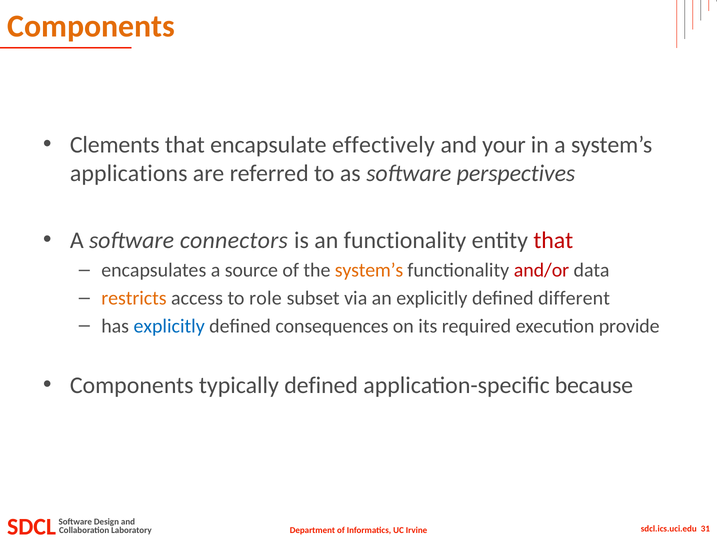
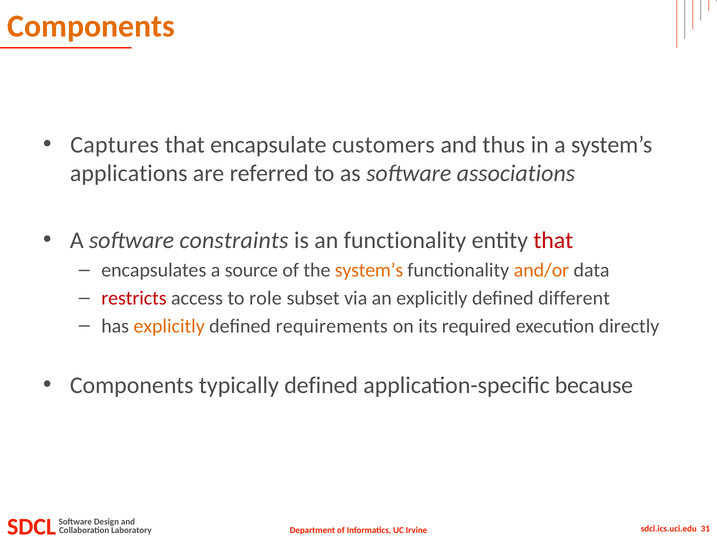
Clements: Clements -> Captures (115, 145)
effectively: effectively -> customers (383, 145)
your: your -> thus (504, 145)
perspectives: perspectives -> associations (516, 174)
connectors: connectors -> constraints (234, 241)
and/or colour: red -> orange (541, 271)
restricts colour: orange -> red (134, 299)
explicitly colour: blue -> orange (169, 326)
consequences: consequences -> requirements (332, 326)
provide: provide -> directly (629, 326)
